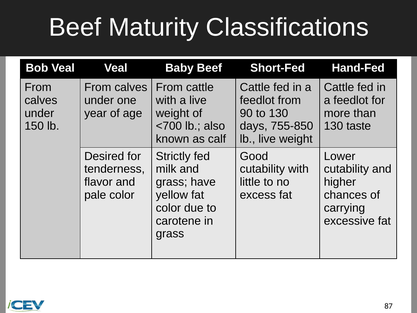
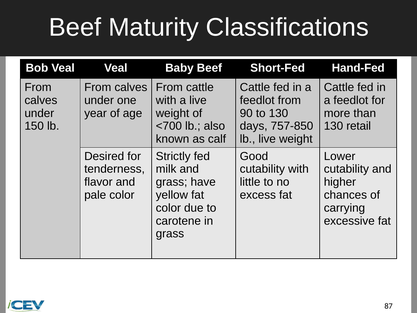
755-850: 755-850 -> 757-850 (292, 126)
taste: taste -> retail (359, 126)
